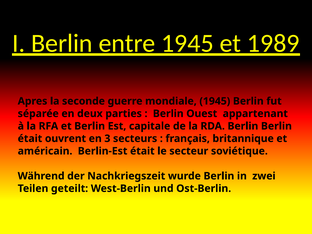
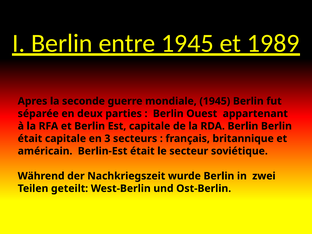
était ouvrent: ouvrent -> capitale (65, 139)
